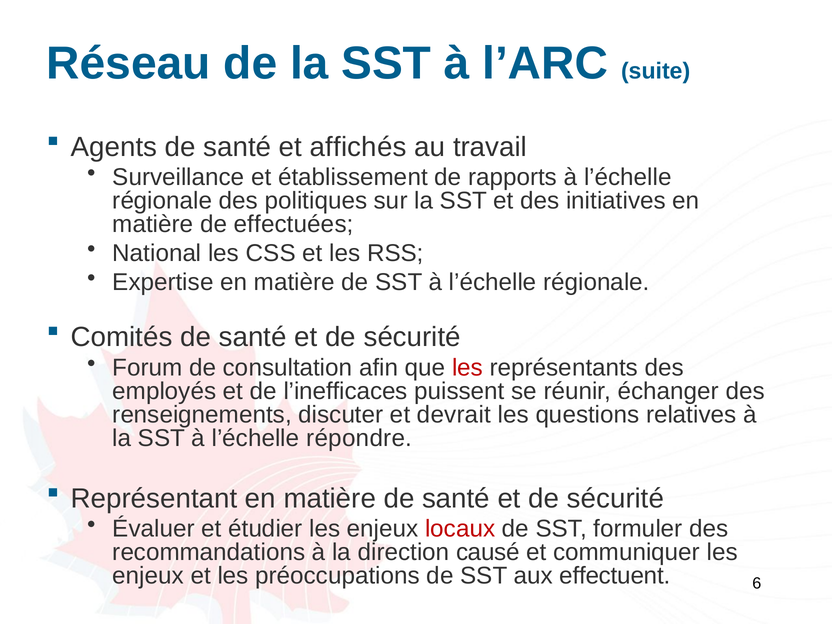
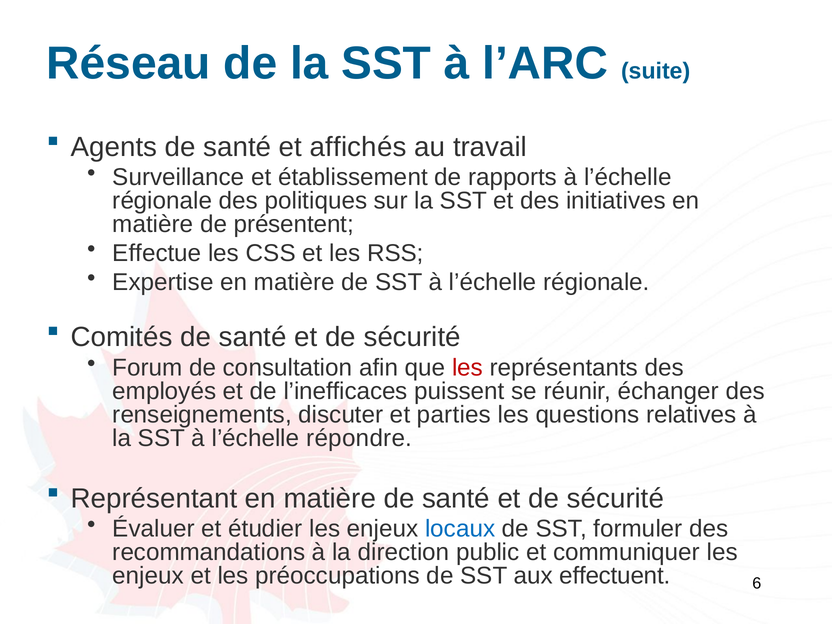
effectuées: effectuées -> présentent (294, 224)
National: National -> Effectue (157, 253)
devrait: devrait -> parties (454, 415)
locaux colour: red -> blue (460, 529)
causé: causé -> public (488, 552)
